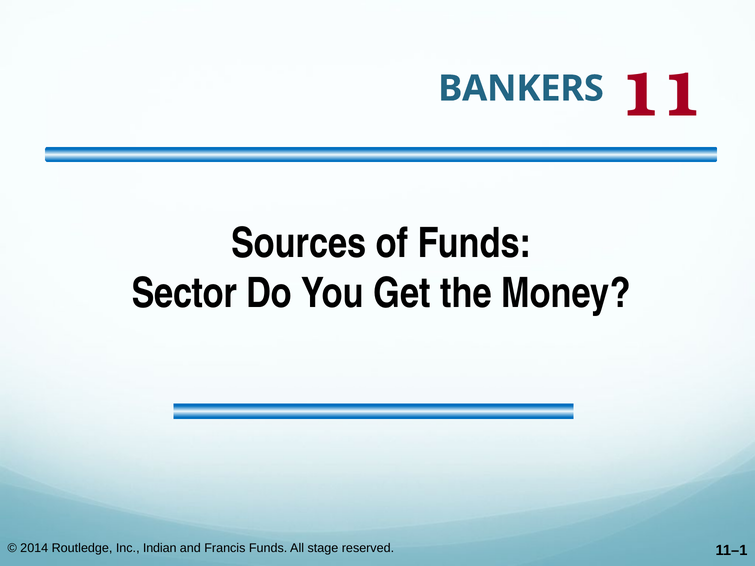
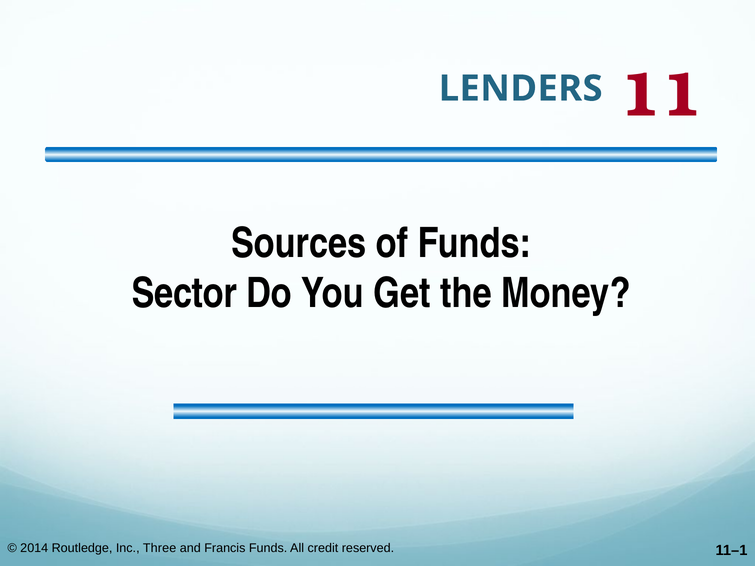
BANKERS: BANKERS -> LENDERS (521, 89)
Indian: Indian -> Three (160, 548)
stage: stage -> credit (323, 548)
